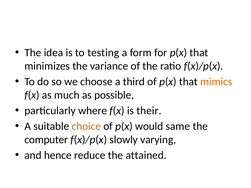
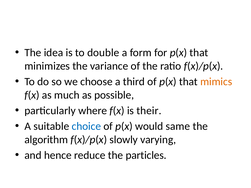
testing: testing -> double (103, 53)
choice colour: orange -> blue (86, 126)
computer: computer -> algorithm (46, 140)
attained: attained -> particles (146, 155)
